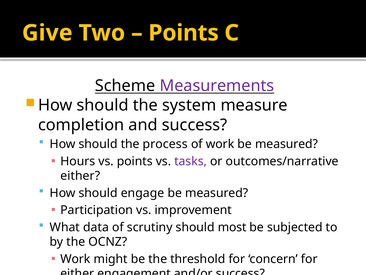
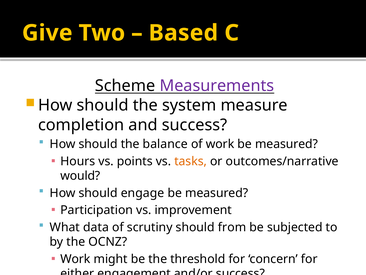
Points: Points -> Based (183, 33)
process: process -> balance (165, 144)
tasks colour: purple -> orange (191, 161)
either: either -> would (80, 176)
most: most -> from (232, 227)
